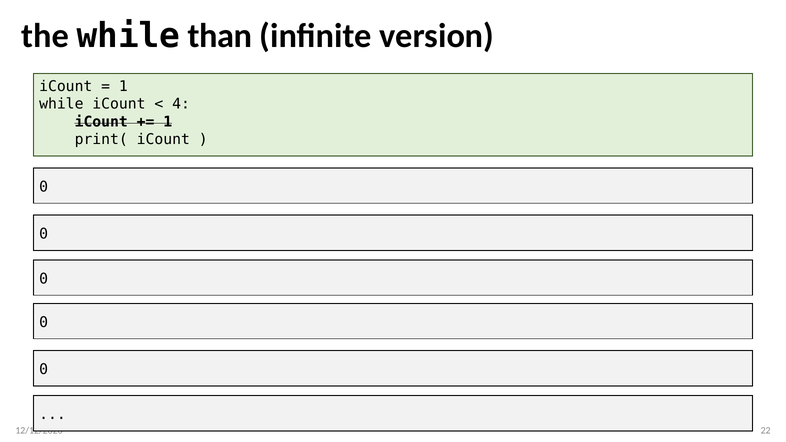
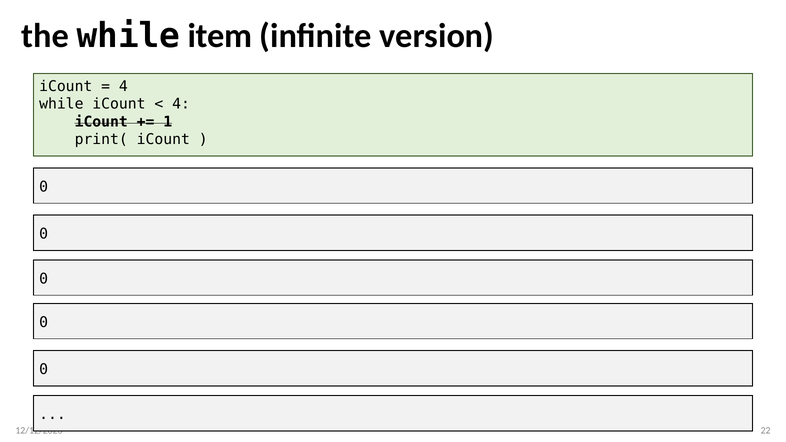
than: than -> item (220, 36)
1: 1 -> 4 (123, 86)
